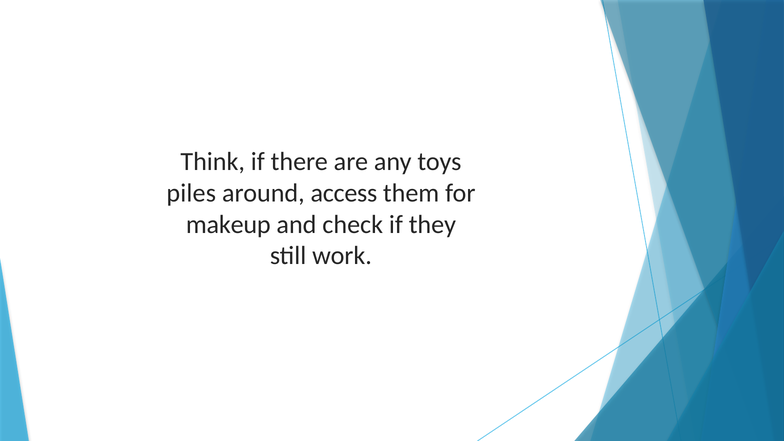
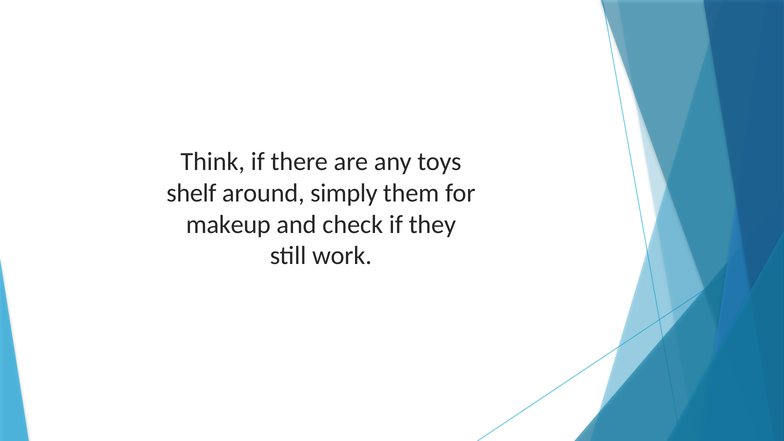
piles: piles -> shelf (191, 193)
access: access -> simply (344, 193)
